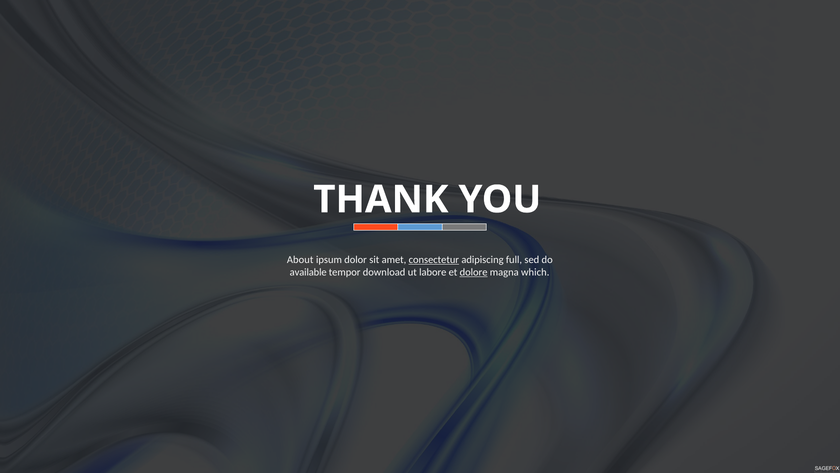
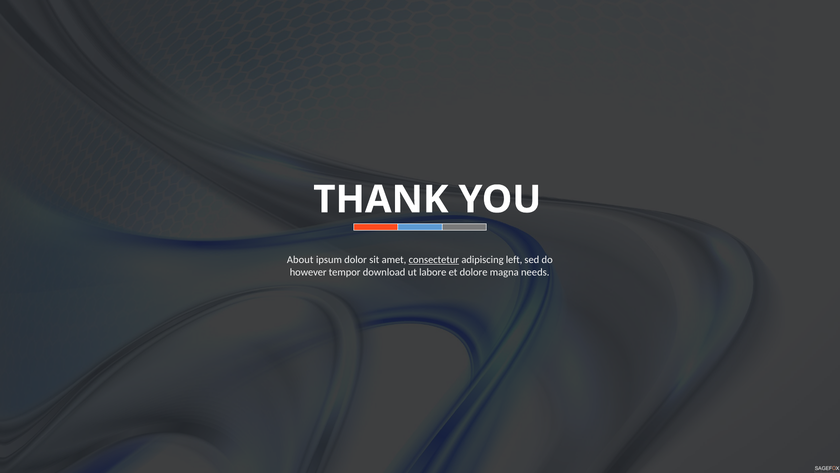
full: full -> left (514, 259)
available: available -> however (308, 272)
dolore underline: present -> none (474, 272)
which: which -> needs (535, 272)
